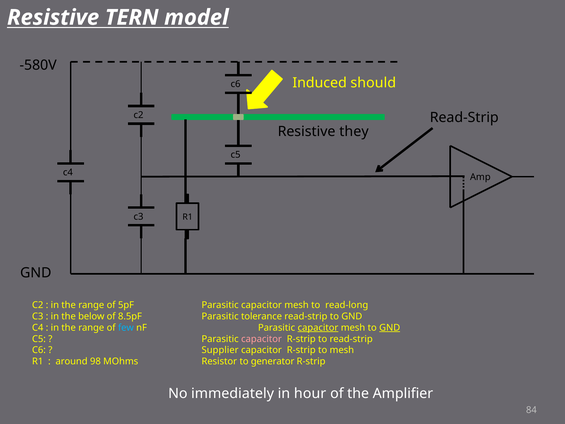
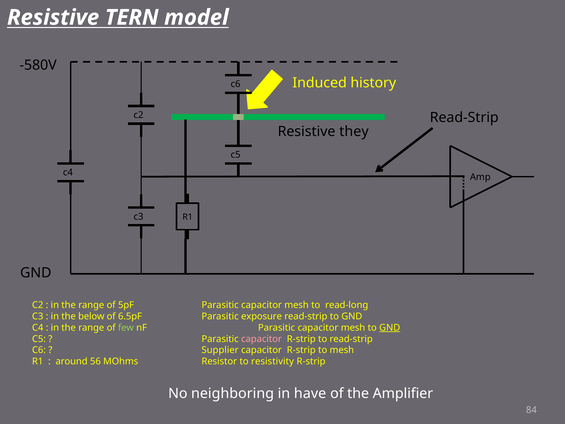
should: should -> history (373, 83)
8.5pF: 8.5pF -> 6.5pF (130, 316)
tolerance: tolerance -> exposure (262, 316)
few colour: light blue -> light green (126, 327)
capacitor underline: present -> none (318, 327)
98: 98 -> 56 (95, 361)
generator: generator -> resistivity (273, 361)
immediately: immediately -> neighboring (233, 393)
hour: hour -> have (310, 393)
